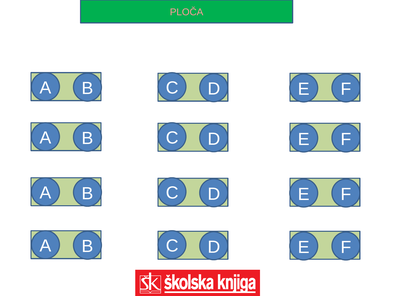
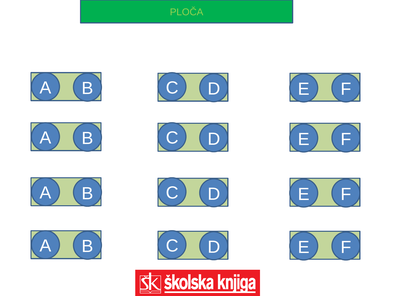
PLOČA colour: pink -> light green (187, 12)
